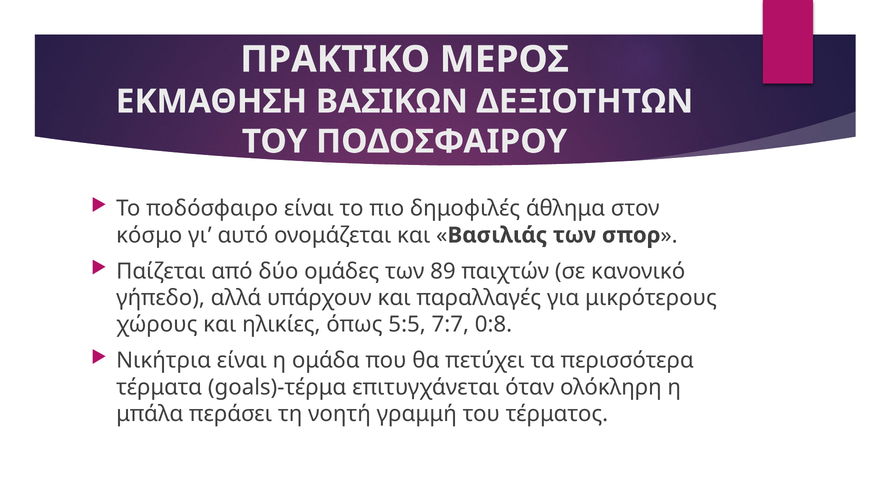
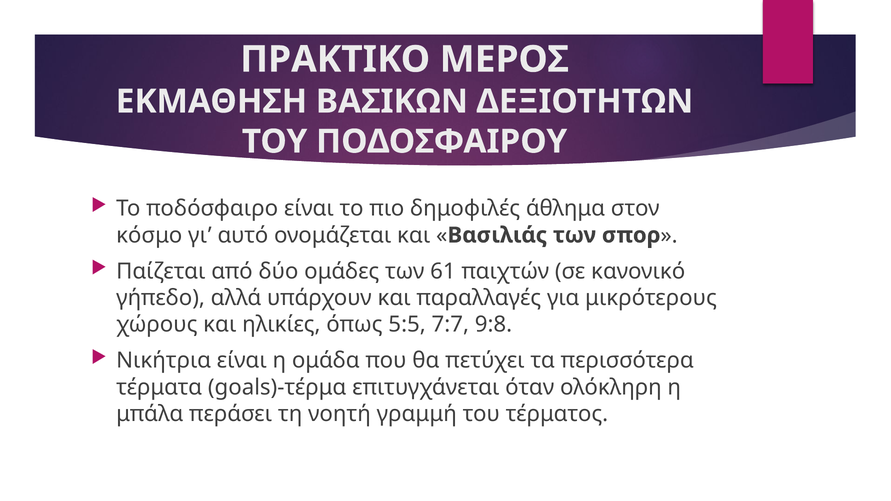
89: 89 -> 61 (443, 271)
0:8: 0:8 -> 9:8 (493, 325)
